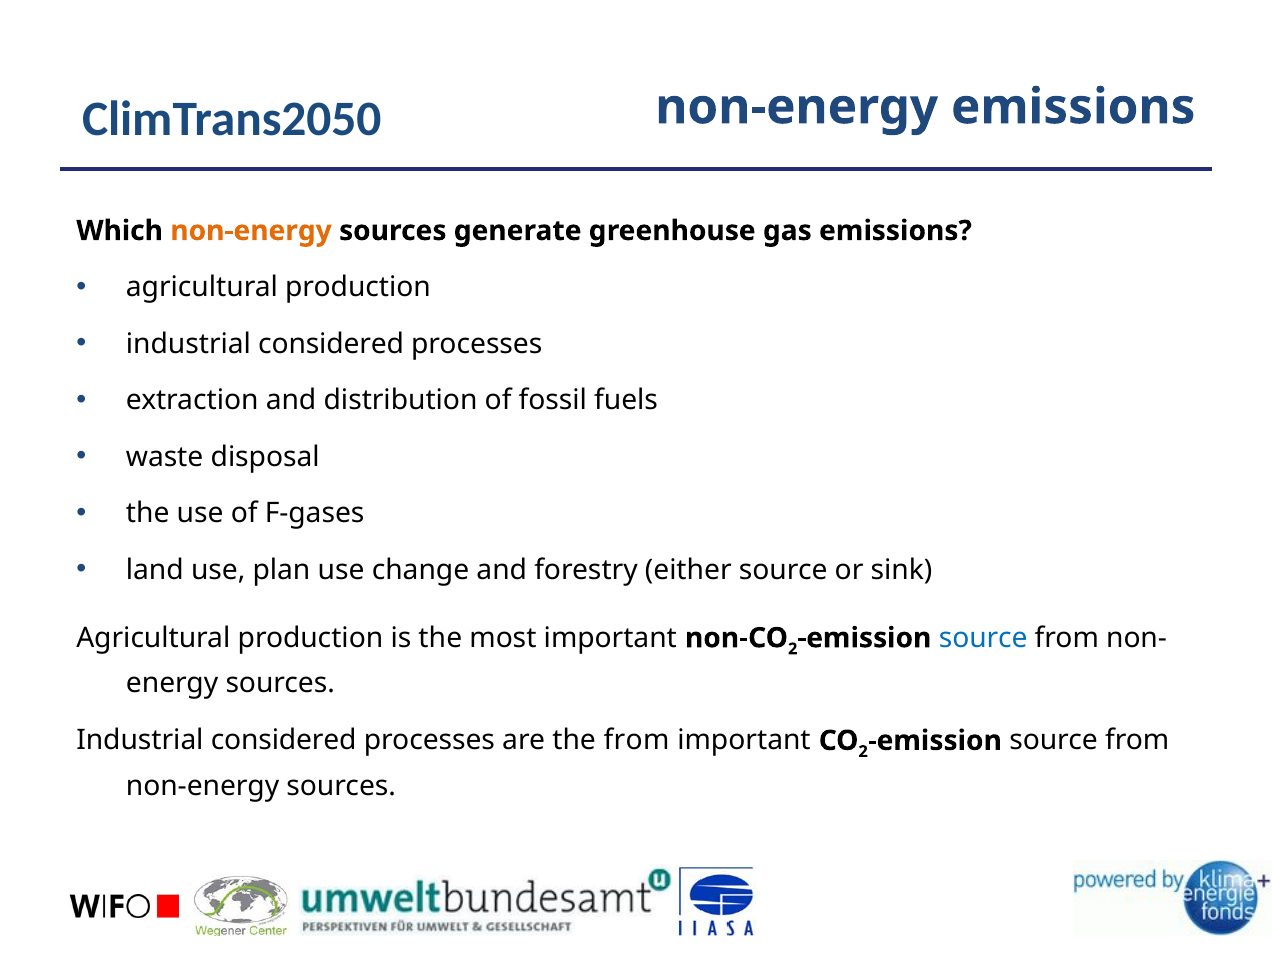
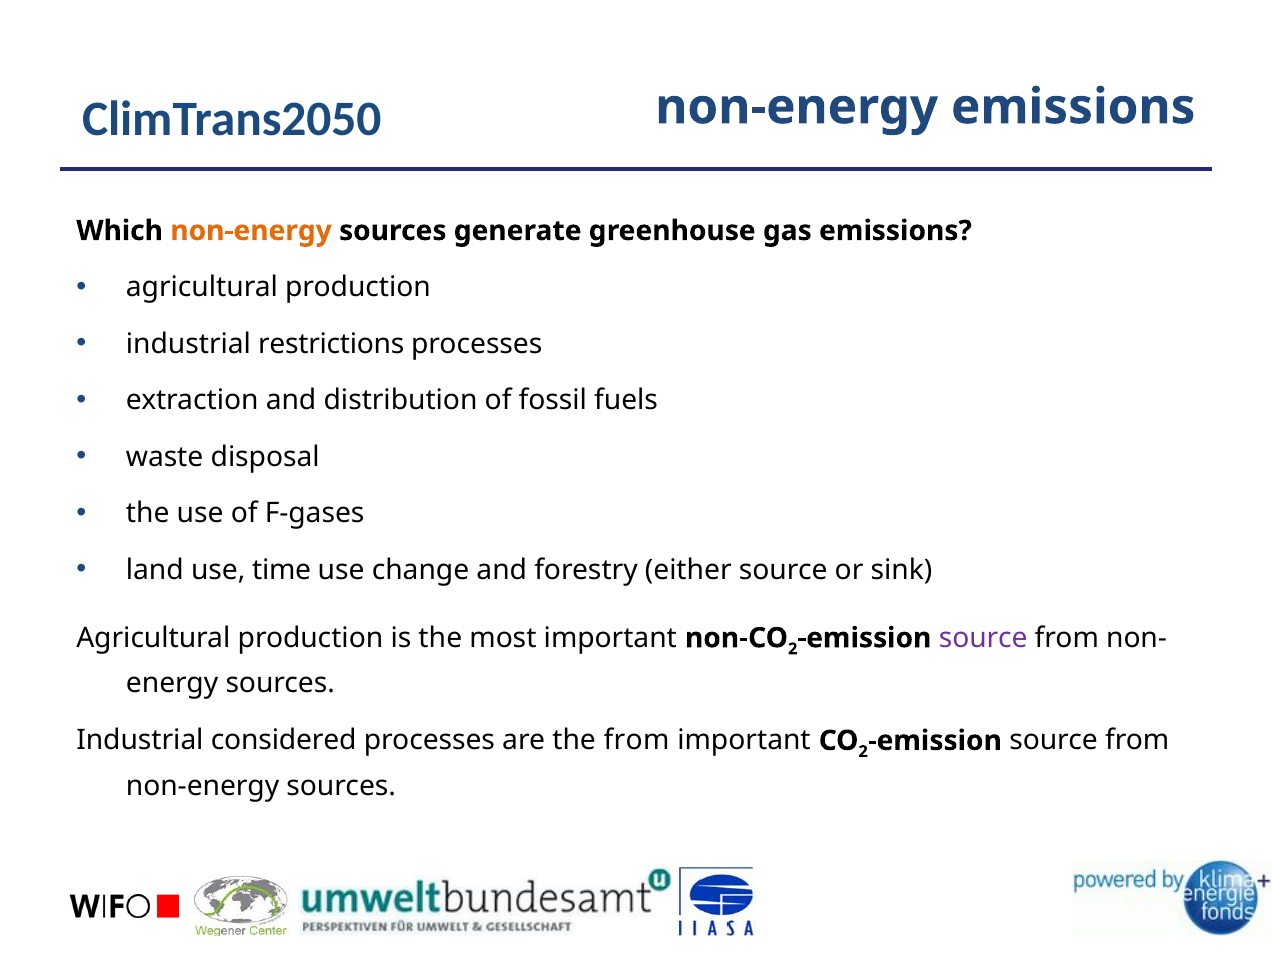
considered: considered -> restrictions (331, 344)
plan: plan -> time (282, 570)
source colour: blue -> purple (983, 638)
